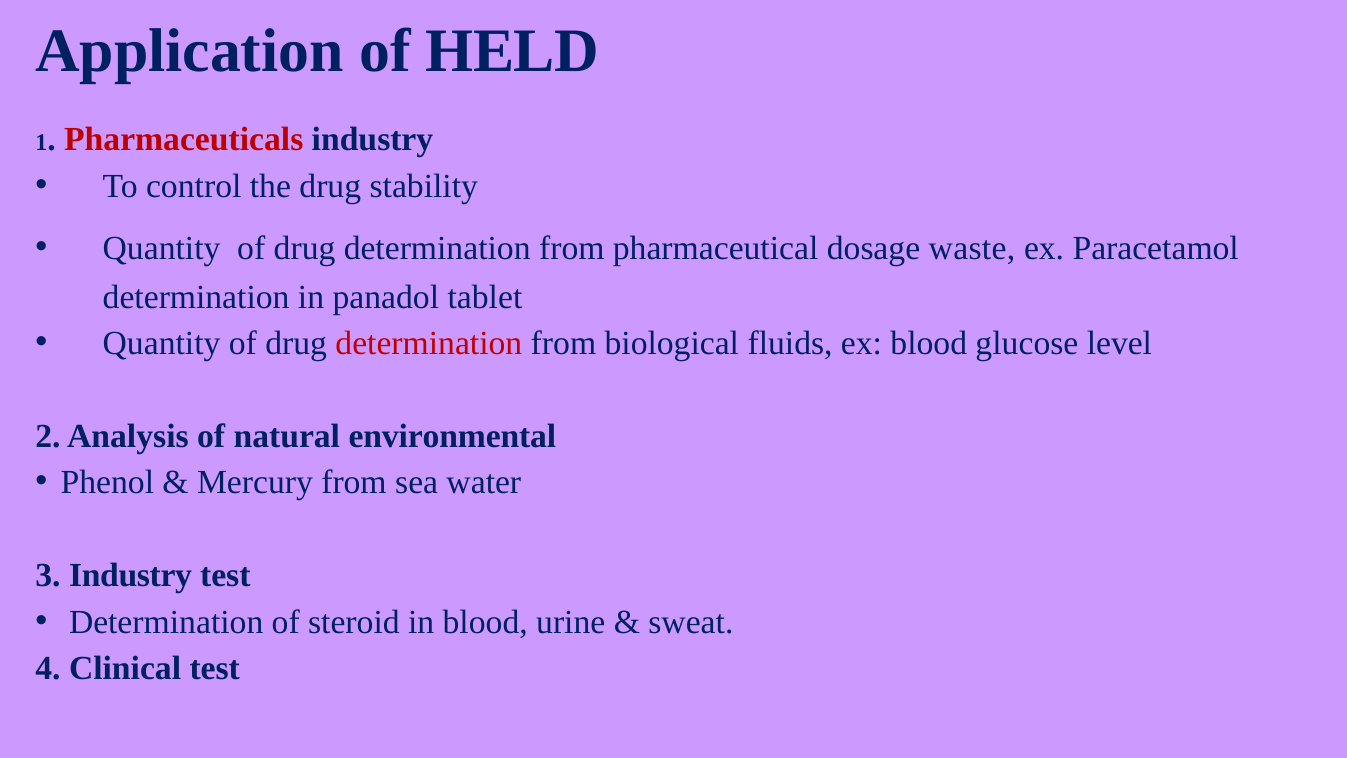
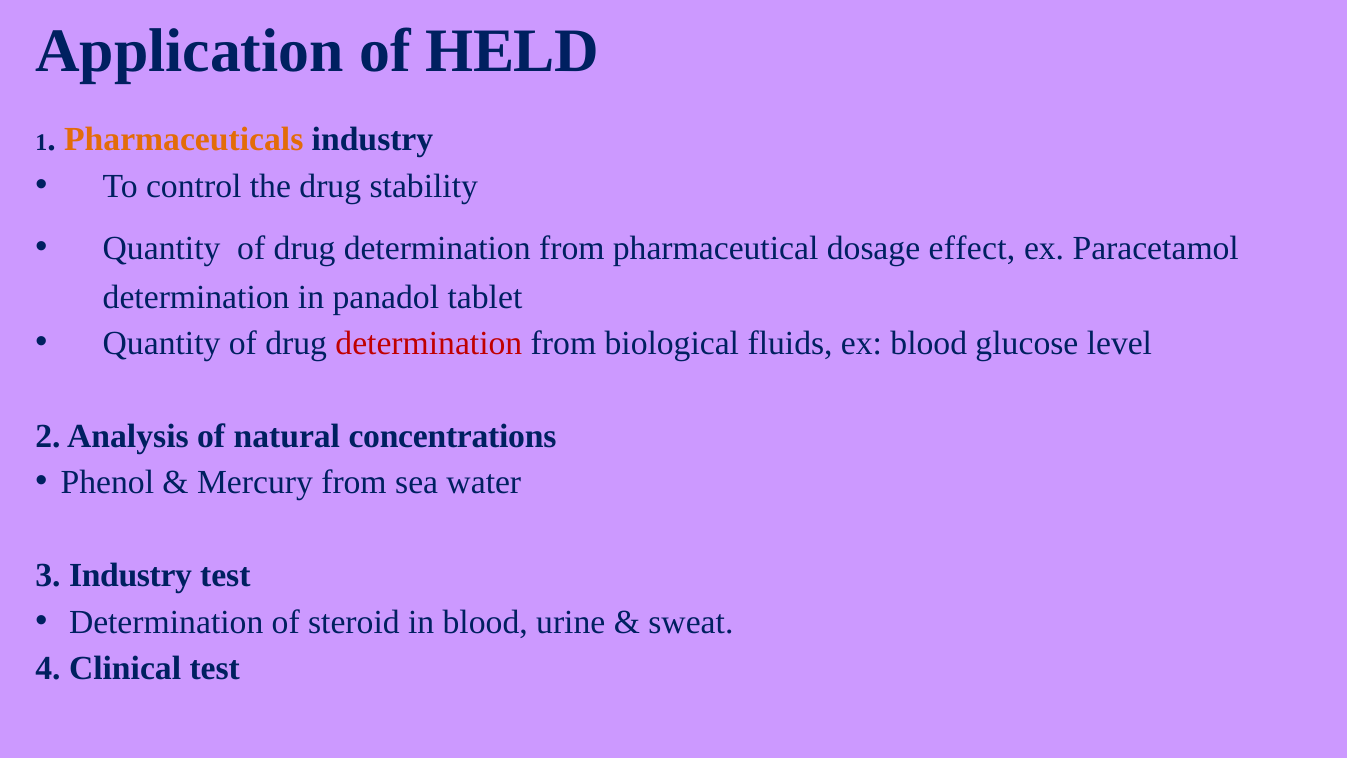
Pharmaceuticals colour: red -> orange (184, 140)
waste: waste -> effect (972, 248)
environmental: environmental -> concentrations (452, 436)
